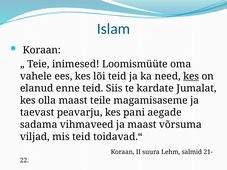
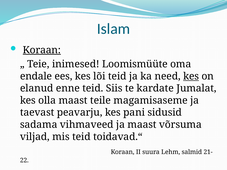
Koraan underline: none -> present (42, 50)
vahele: vahele -> endale (36, 76)
aegade: aegade -> sidusid (165, 113)
